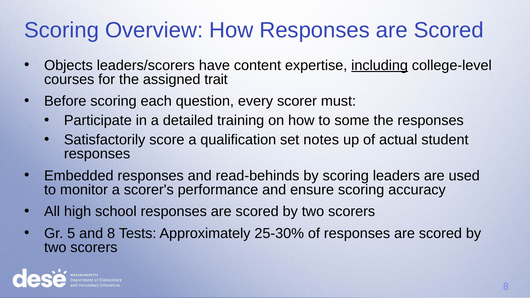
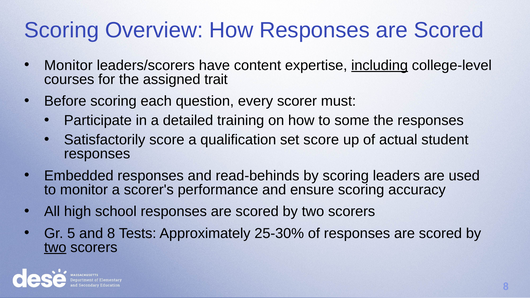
Objects: Objects -> Monitor (68, 65)
set notes: notes -> score (321, 140)
two underline: none -> present (55, 247)
